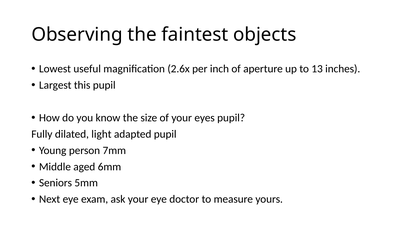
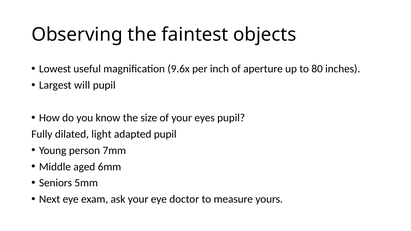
2.6x: 2.6x -> 9.6x (179, 69)
13: 13 -> 80 (317, 69)
this: this -> will (82, 85)
